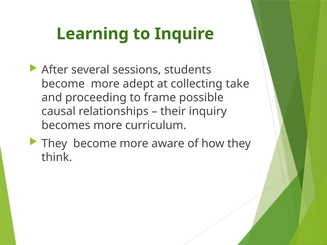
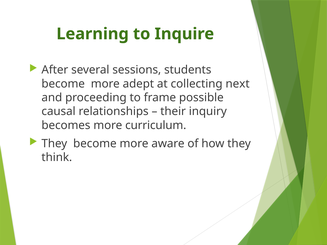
take: take -> next (238, 84)
